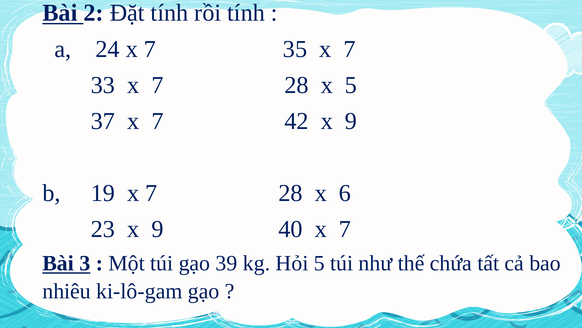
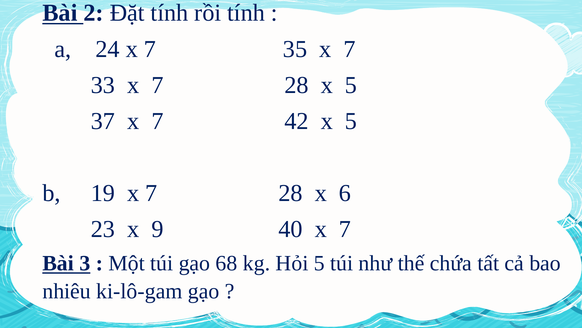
42 x 9: 9 -> 5 (351, 121)
39: 39 -> 68 (227, 263)
